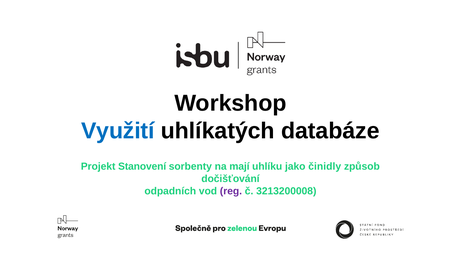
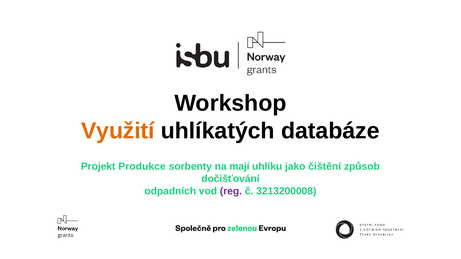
Využití colour: blue -> orange (118, 131)
Stanovení: Stanovení -> Produkce (142, 167)
činidly: činidly -> čištění (325, 167)
